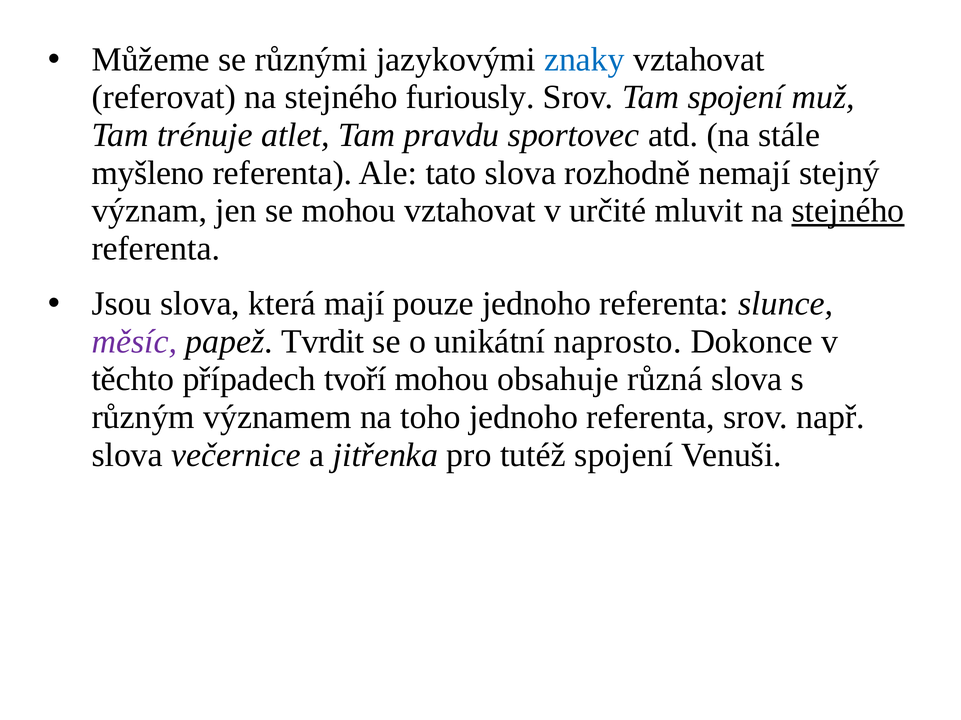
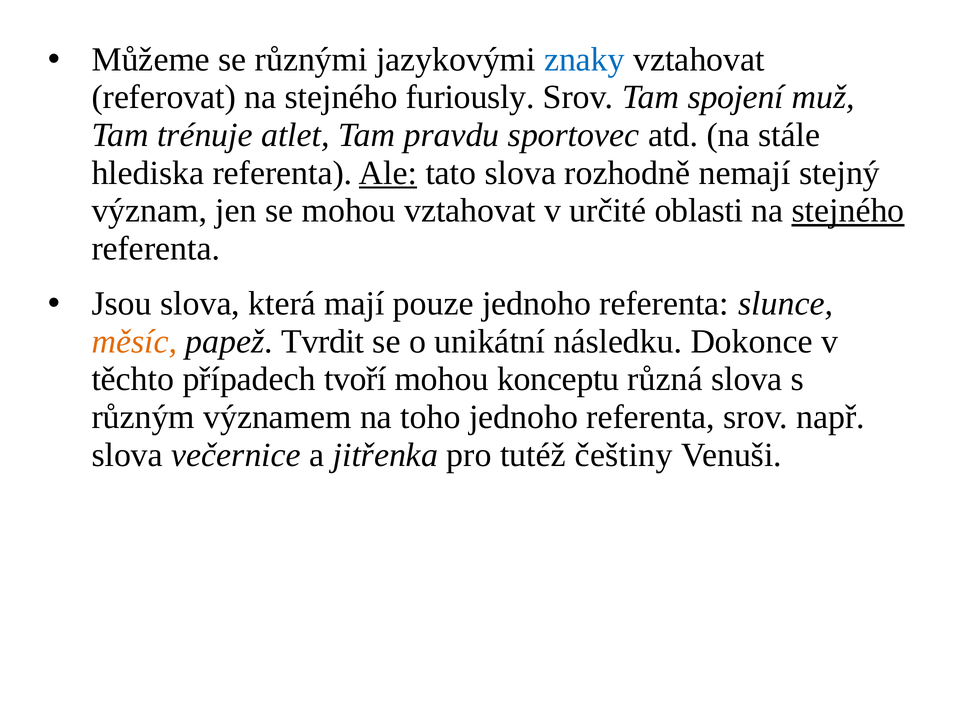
myšleno: myšleno -> hlediska (148, 173)
Ale underline: none -> present (388, 173)
mluvit: mluvit -> oblasti (699, 211)
měsíc colour: purple -> orange (134, 342)
naprosto: naprosto -> následku (618, 342)
obsahuje: obsahuje -> konceptu (558, 380)
tutéž spojení: spojení -> češtiny (624, 455)
